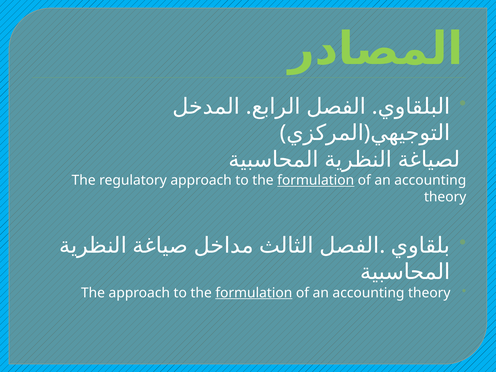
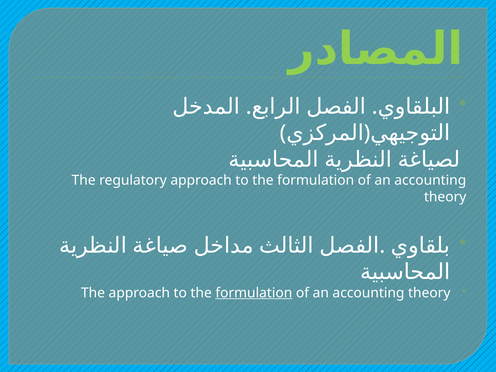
formulation underline: present -> none (316, 180)
